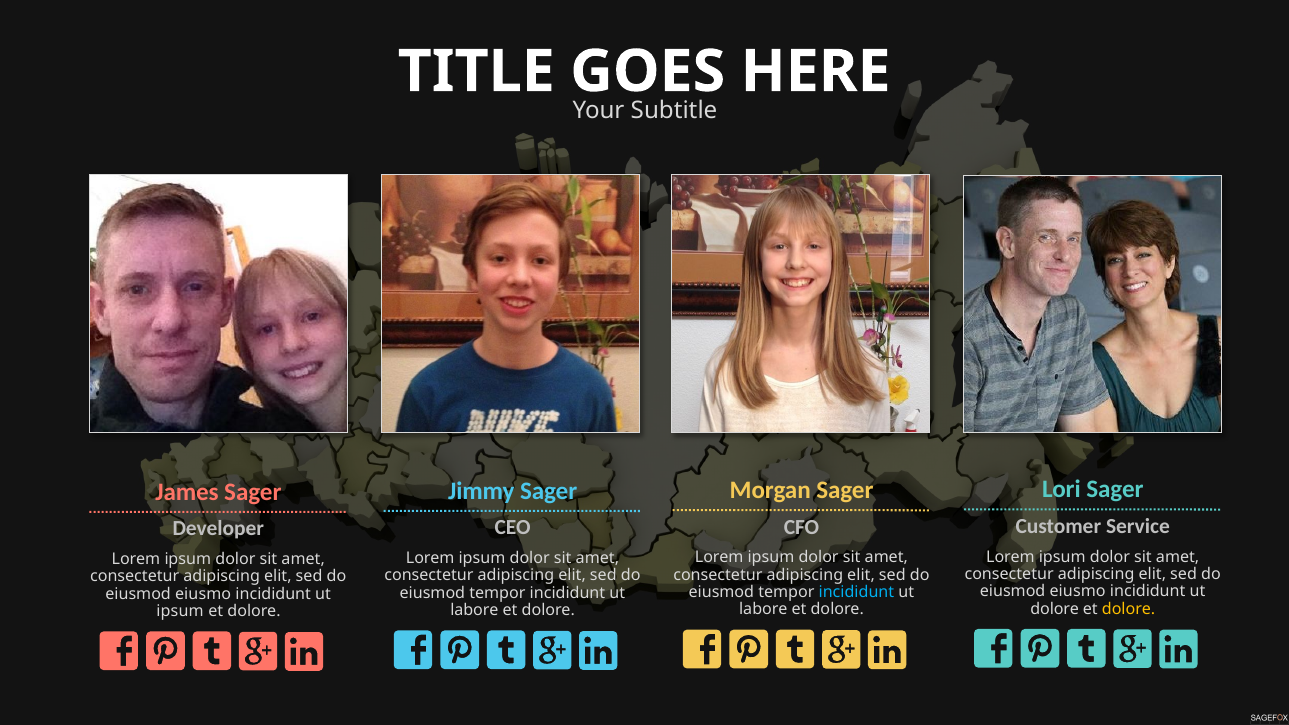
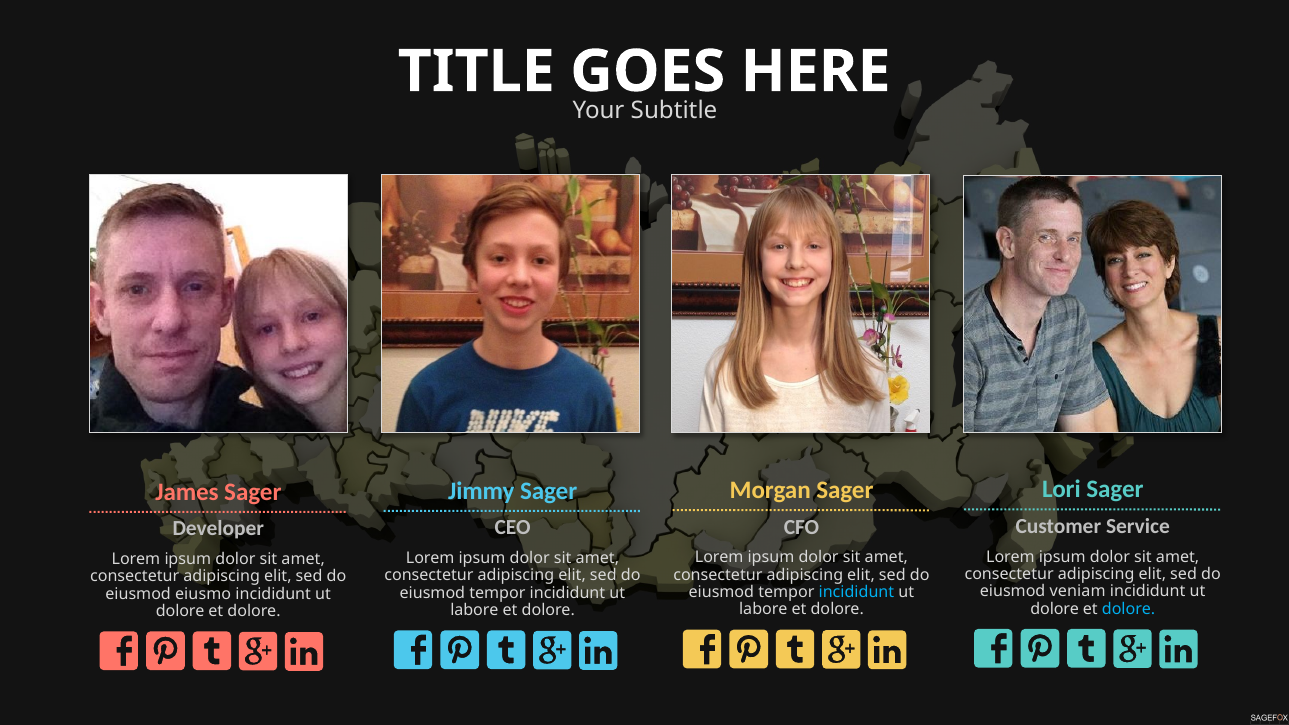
eiusmo: eiusmo -> veniam (1078, 592)
dolore colour: yellow -> light blue (1129, 609)
ipsum: ipsum -> dolore (180, 611)
